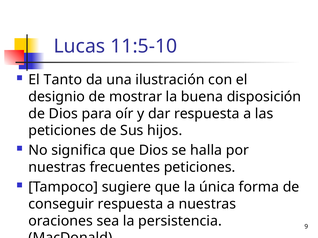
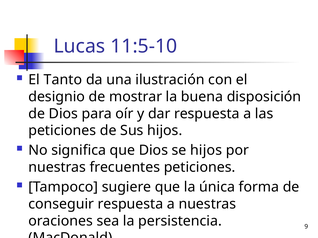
se halla: halla -> hijos (206, 151)
